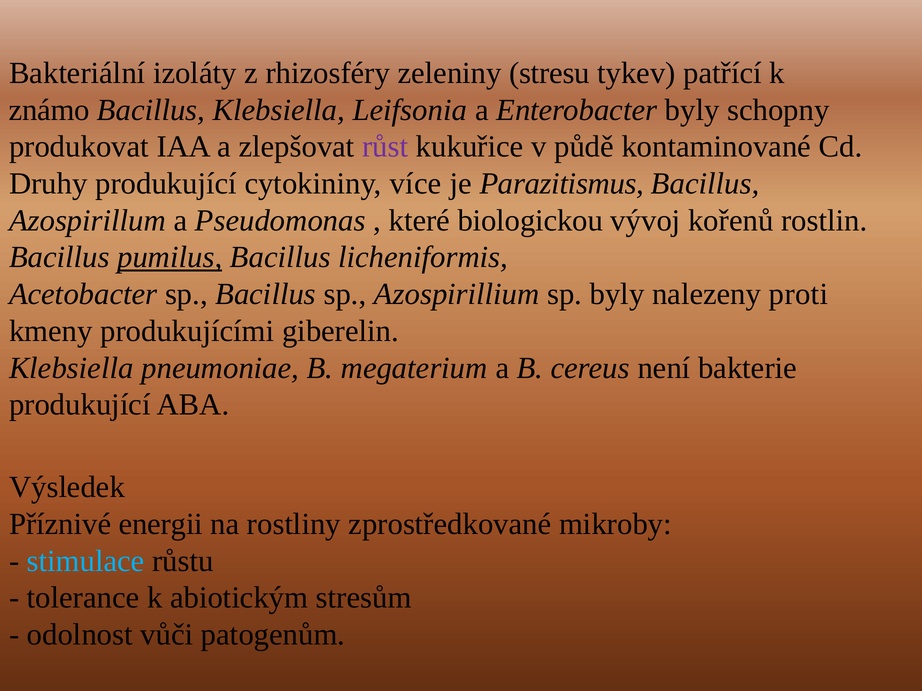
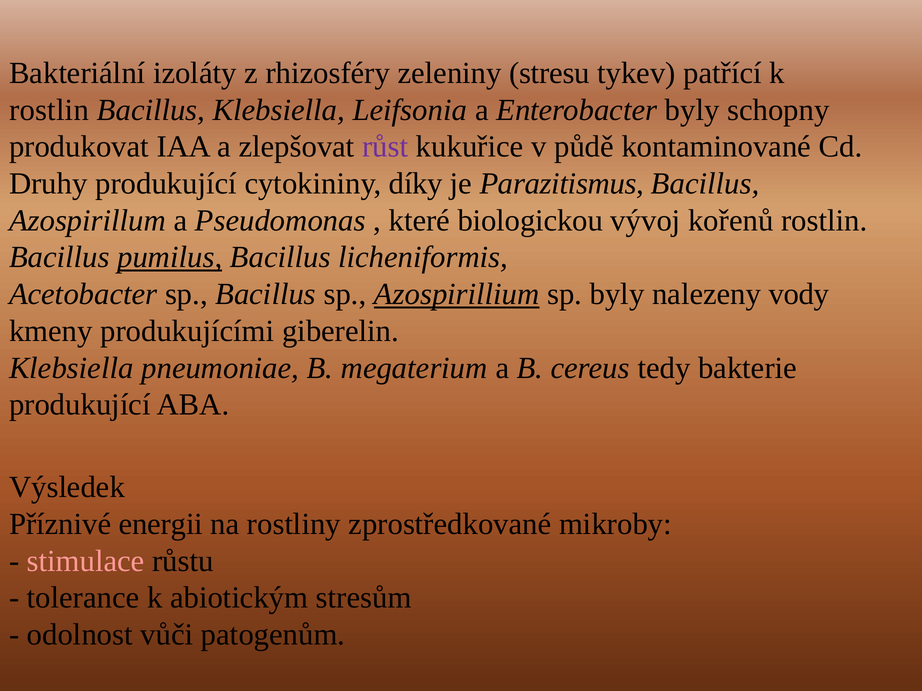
známo: známo -> rostlin (49, 110)
více: více -> díky (416, 184)
Azospirillium underline: none -> present (457, 294)
proti: proti -> vody (799, 294)
není: není -> tedy (664, 368)
stimulace colour: light blue -> pink (86, 561)
